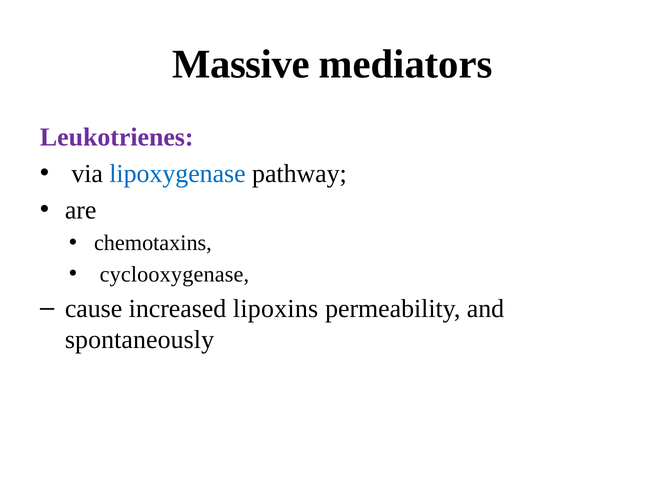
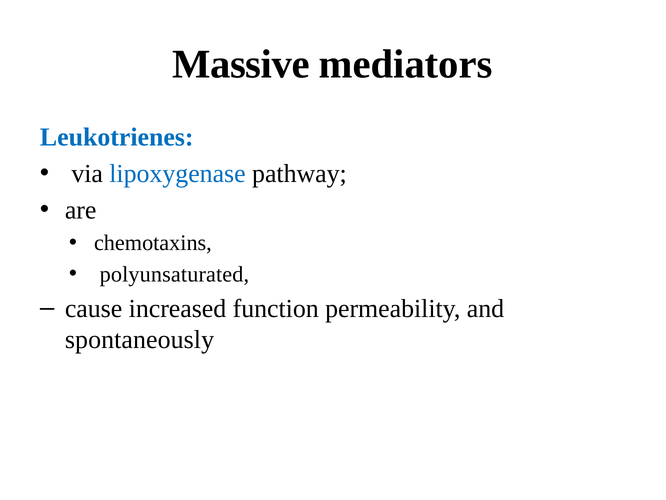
Leukotrienes colour: purple -> blue (117, 137)
cyclooxygenase: cyclooxygenase -> polyunsaturated (174, 274)
lipoxins: lipoxins -> function (276, 308)
